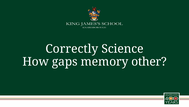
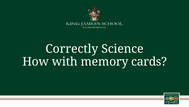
gaps: gaps -> with (65, 61)
other: other -> cards (149, 61)
